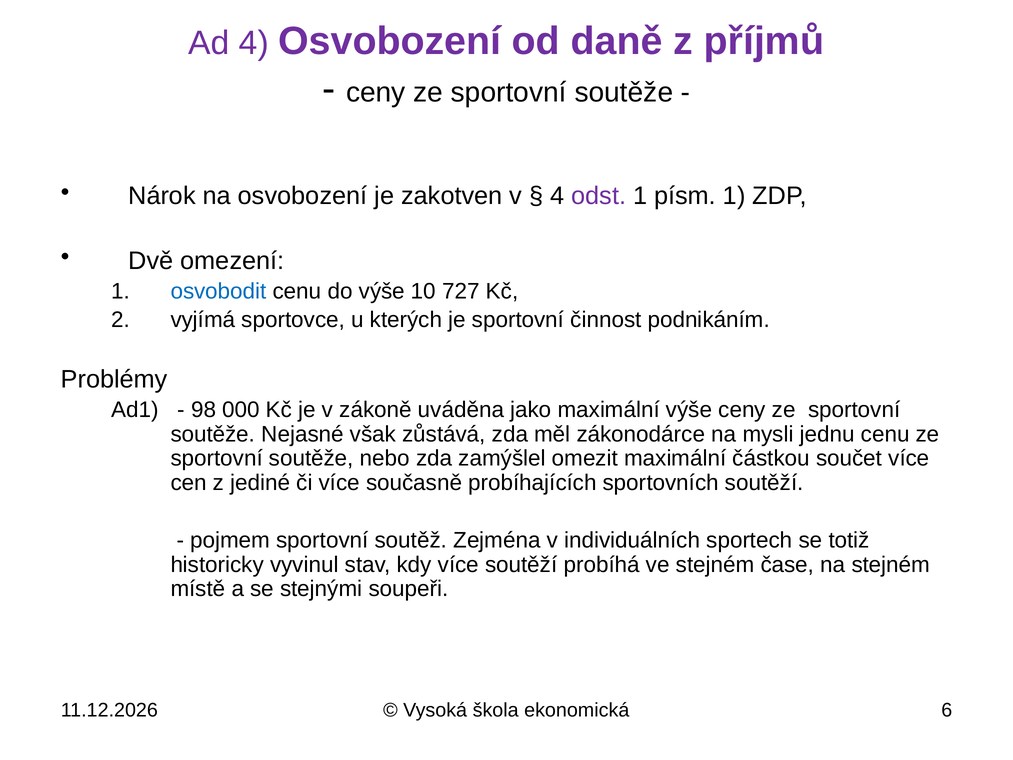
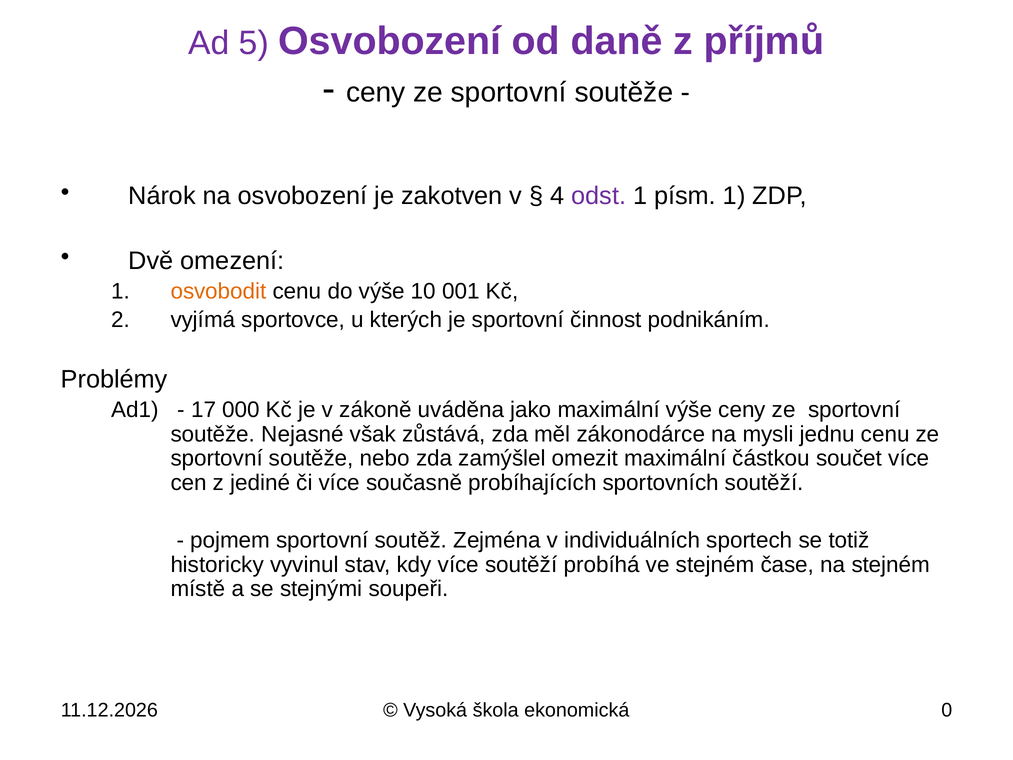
Ad 4: 4 -> 5 (254, 43)
osvobodit colour: blue -> orange (219, 291)
727: 727 -> 001 (461, 291)
98: 98 -> 17 (204, 410)
6: 6 -> 0 (947, 710)
